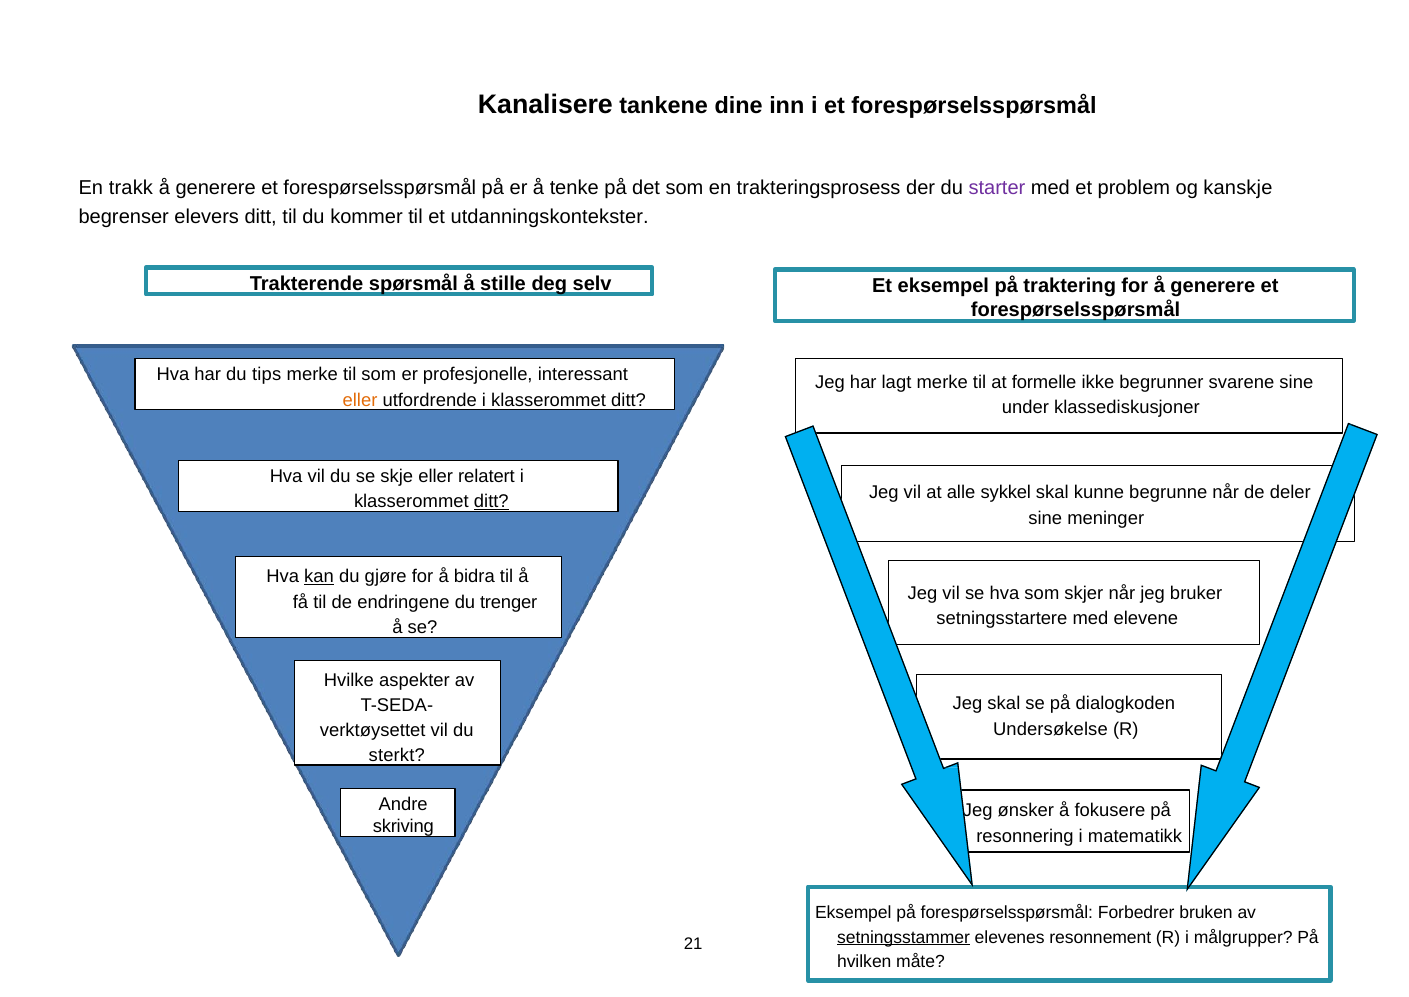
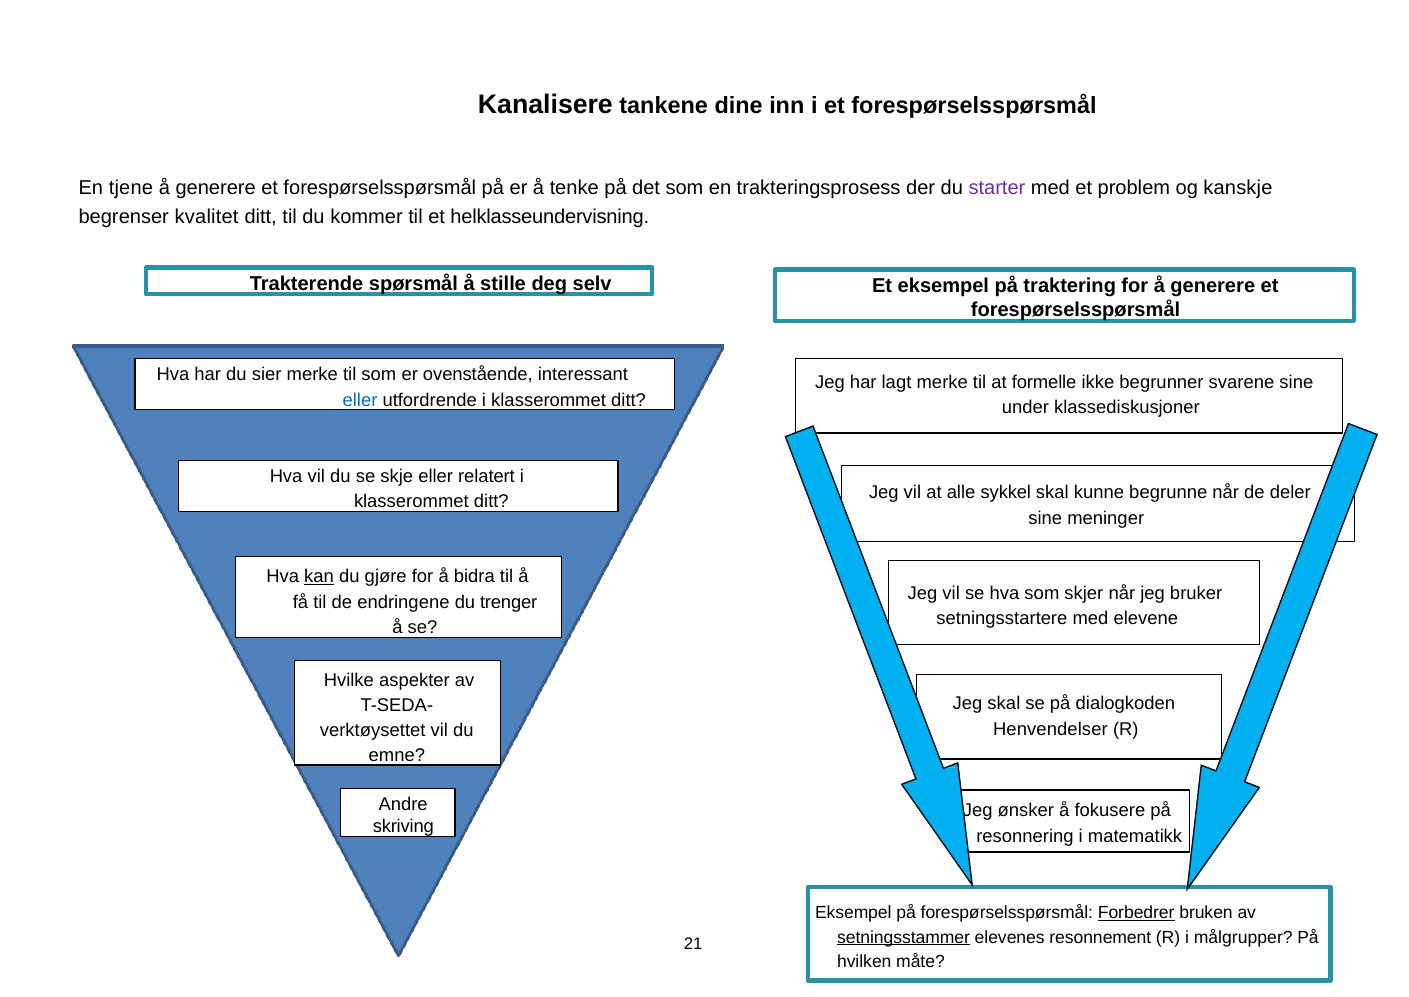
trakk: trakk -> tjene (131, 188)
elevers: elevers -> kvalitet (207, 217)
utdanningskontekster: utdanningskontekster -> helklasseundervisning (550, 217)
tips: tips -> sier (267, 374)
profesjonelle: profesjonelle -> ovenstående (478, 374)
eller colour: orange -> blue (360, 400)
ditt underline: present -> none (491, 502)
Undersøkelse: Undersøkelse -> Henvendelser (1050, 729)
sterkt: sterkt -> emne (397, 755)
Forbedrer underline: none -> present (1136, 913)
